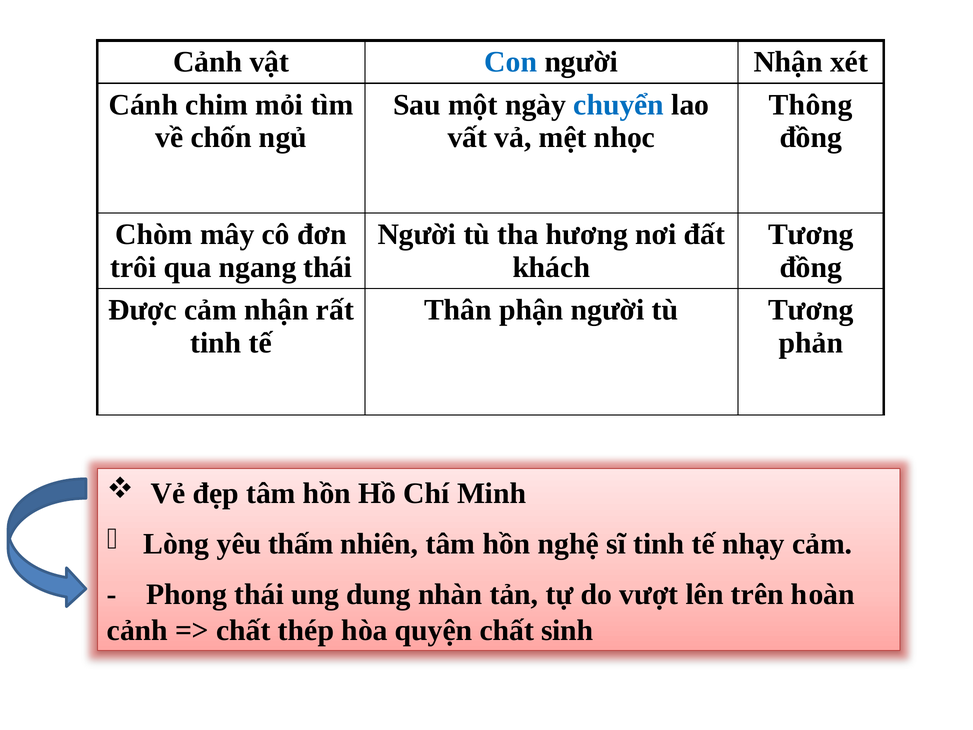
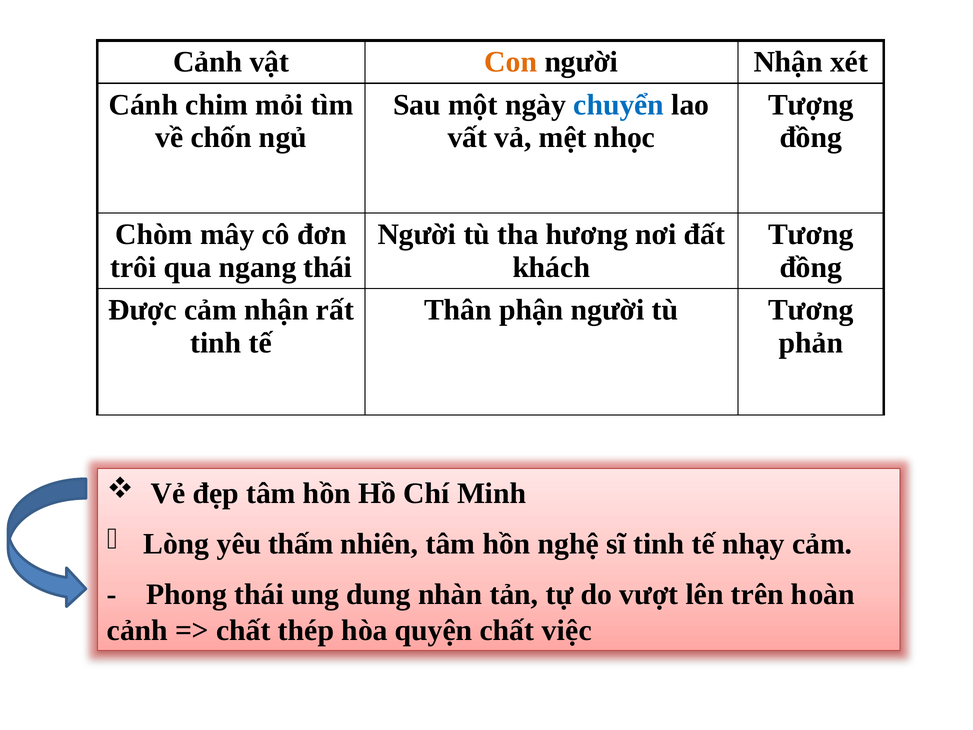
Con colour: blue -> orange (511, 62)
Thông: Thông -> Tượng (811, 105)
sinh: sinh -> việc (567, 630)
